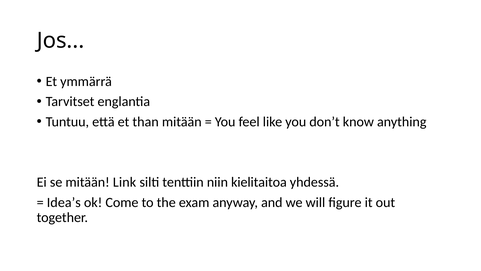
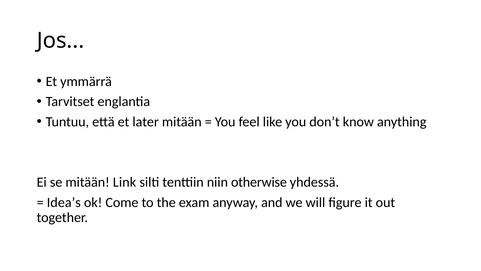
than: than -> later (146, 122)
kielitaitoa: kielitaitoa -> otherwise (259, 182)
